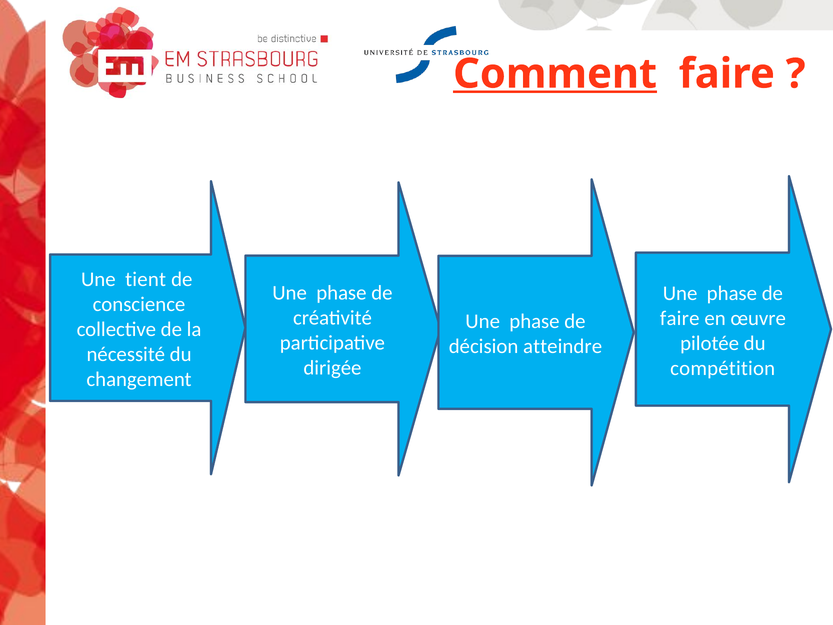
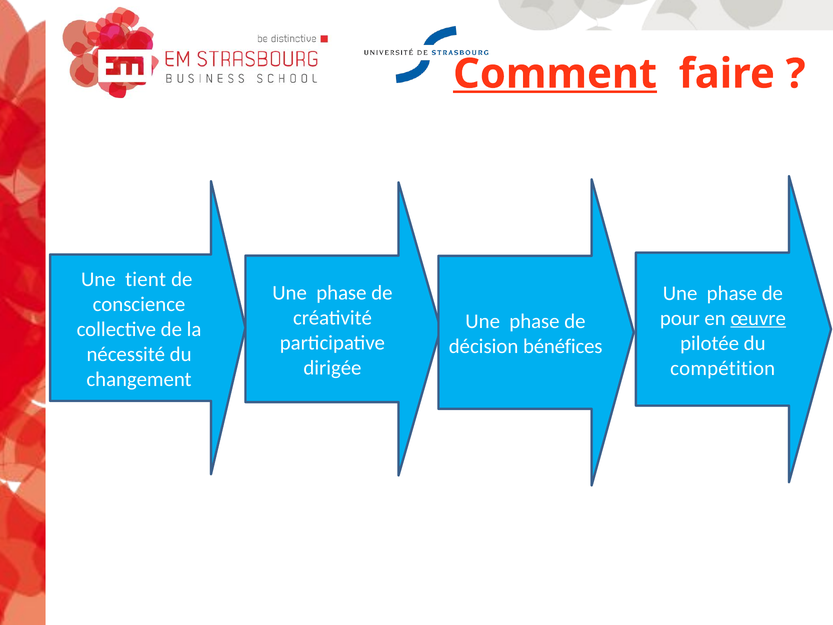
faire: faire -> pour (680, 318)
œuvre underline: none -> present (758, 318)
atteindre: atteindre -> bénéfices (563, 346)
